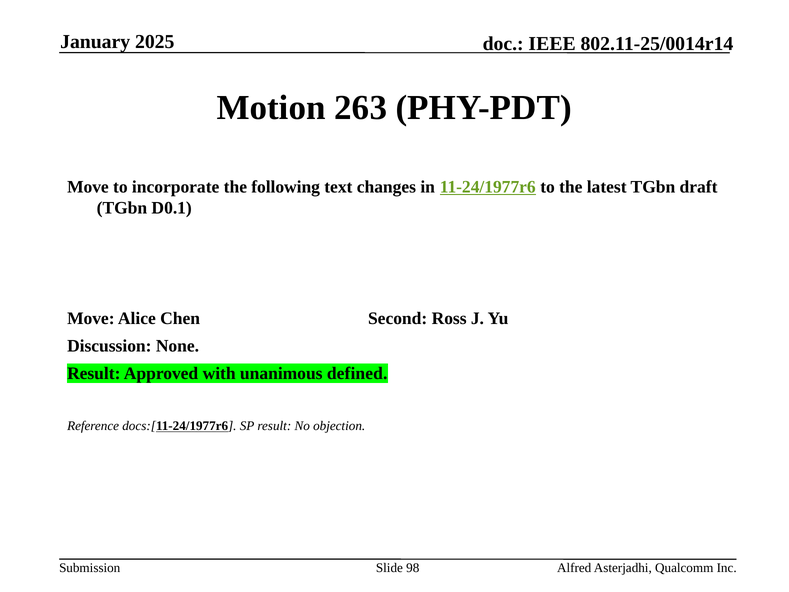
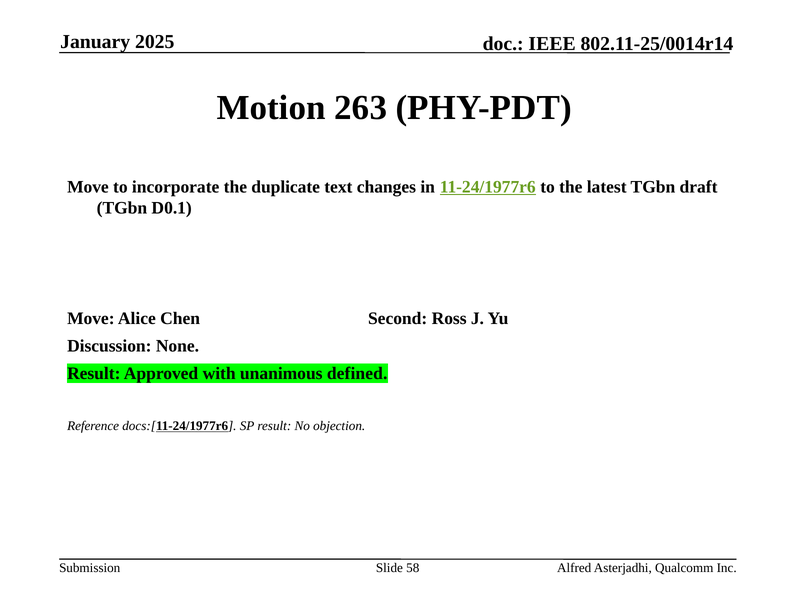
following: following -> duplicate (286, 187)
98: 98 -> 58 (413, 568)
